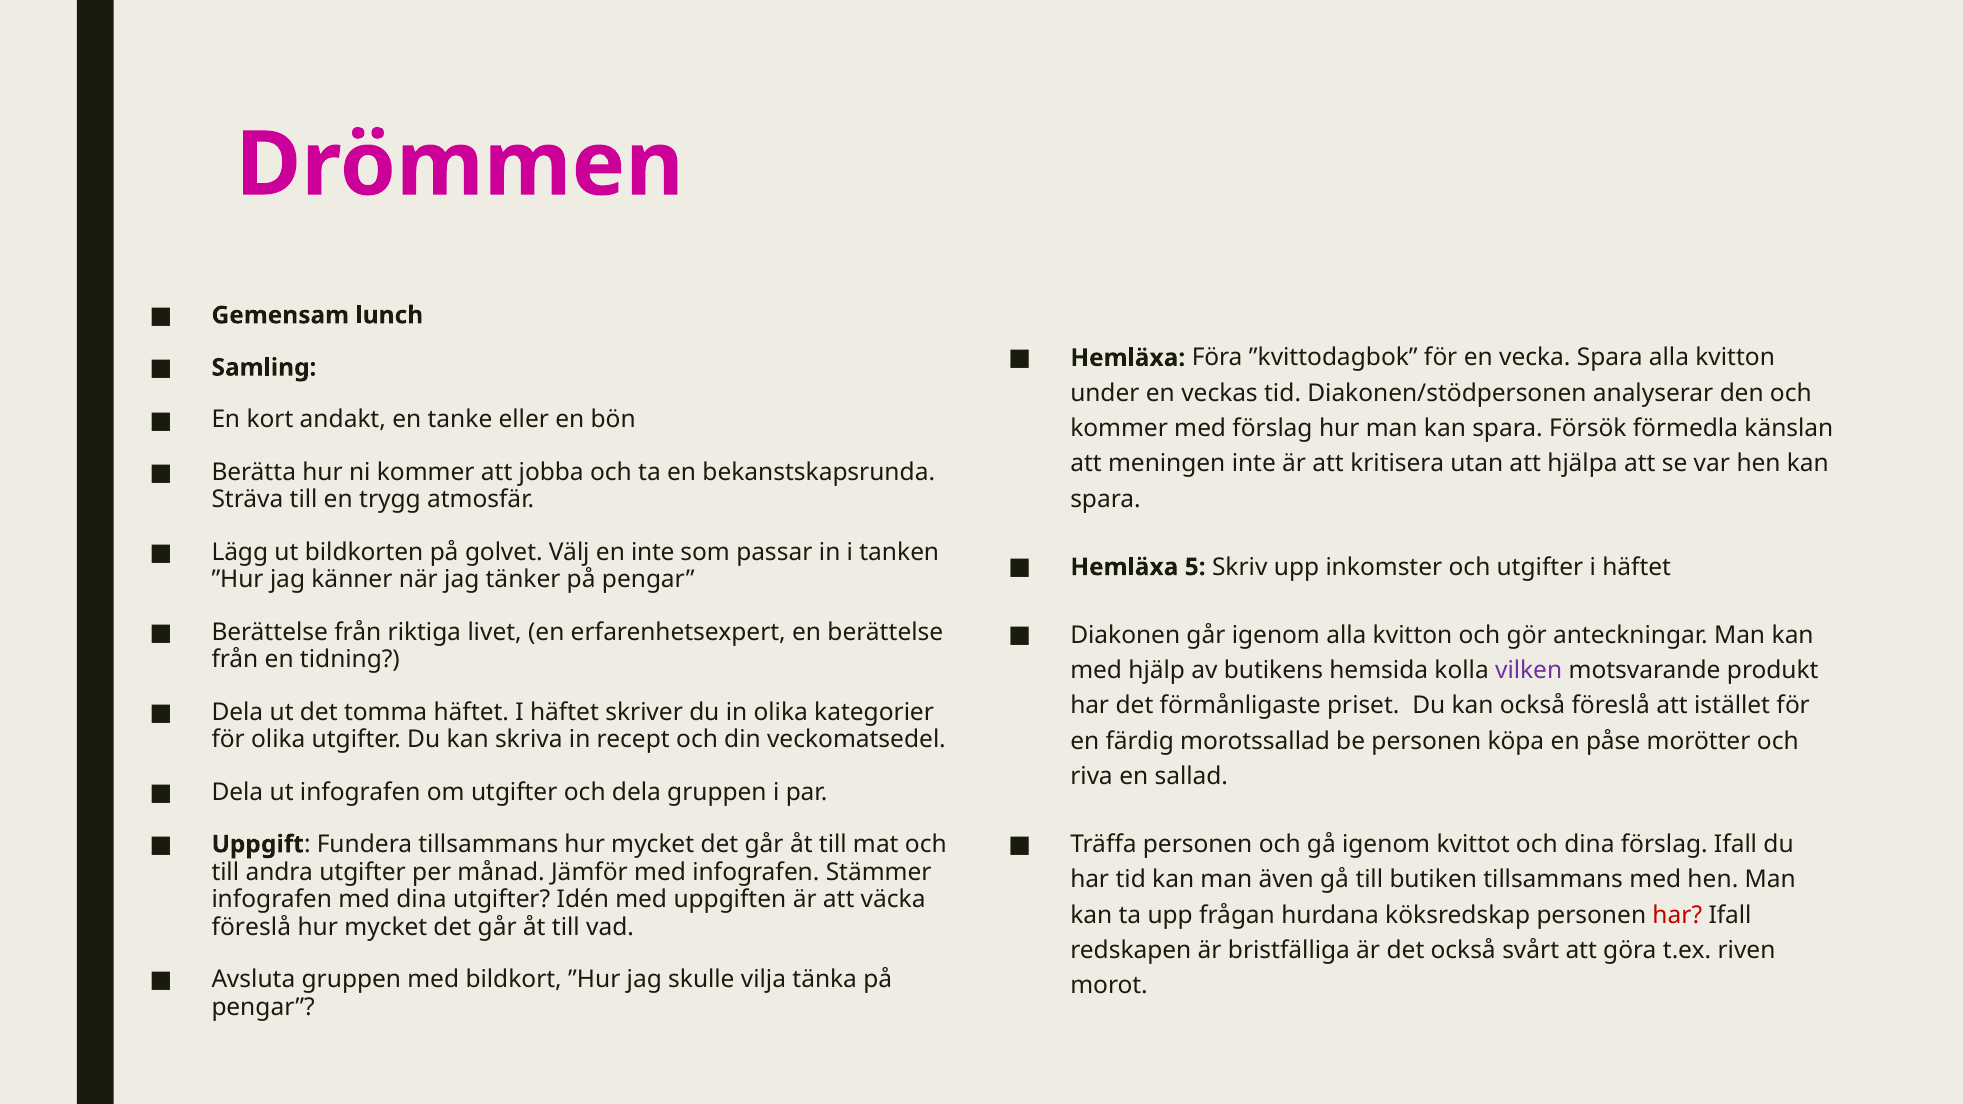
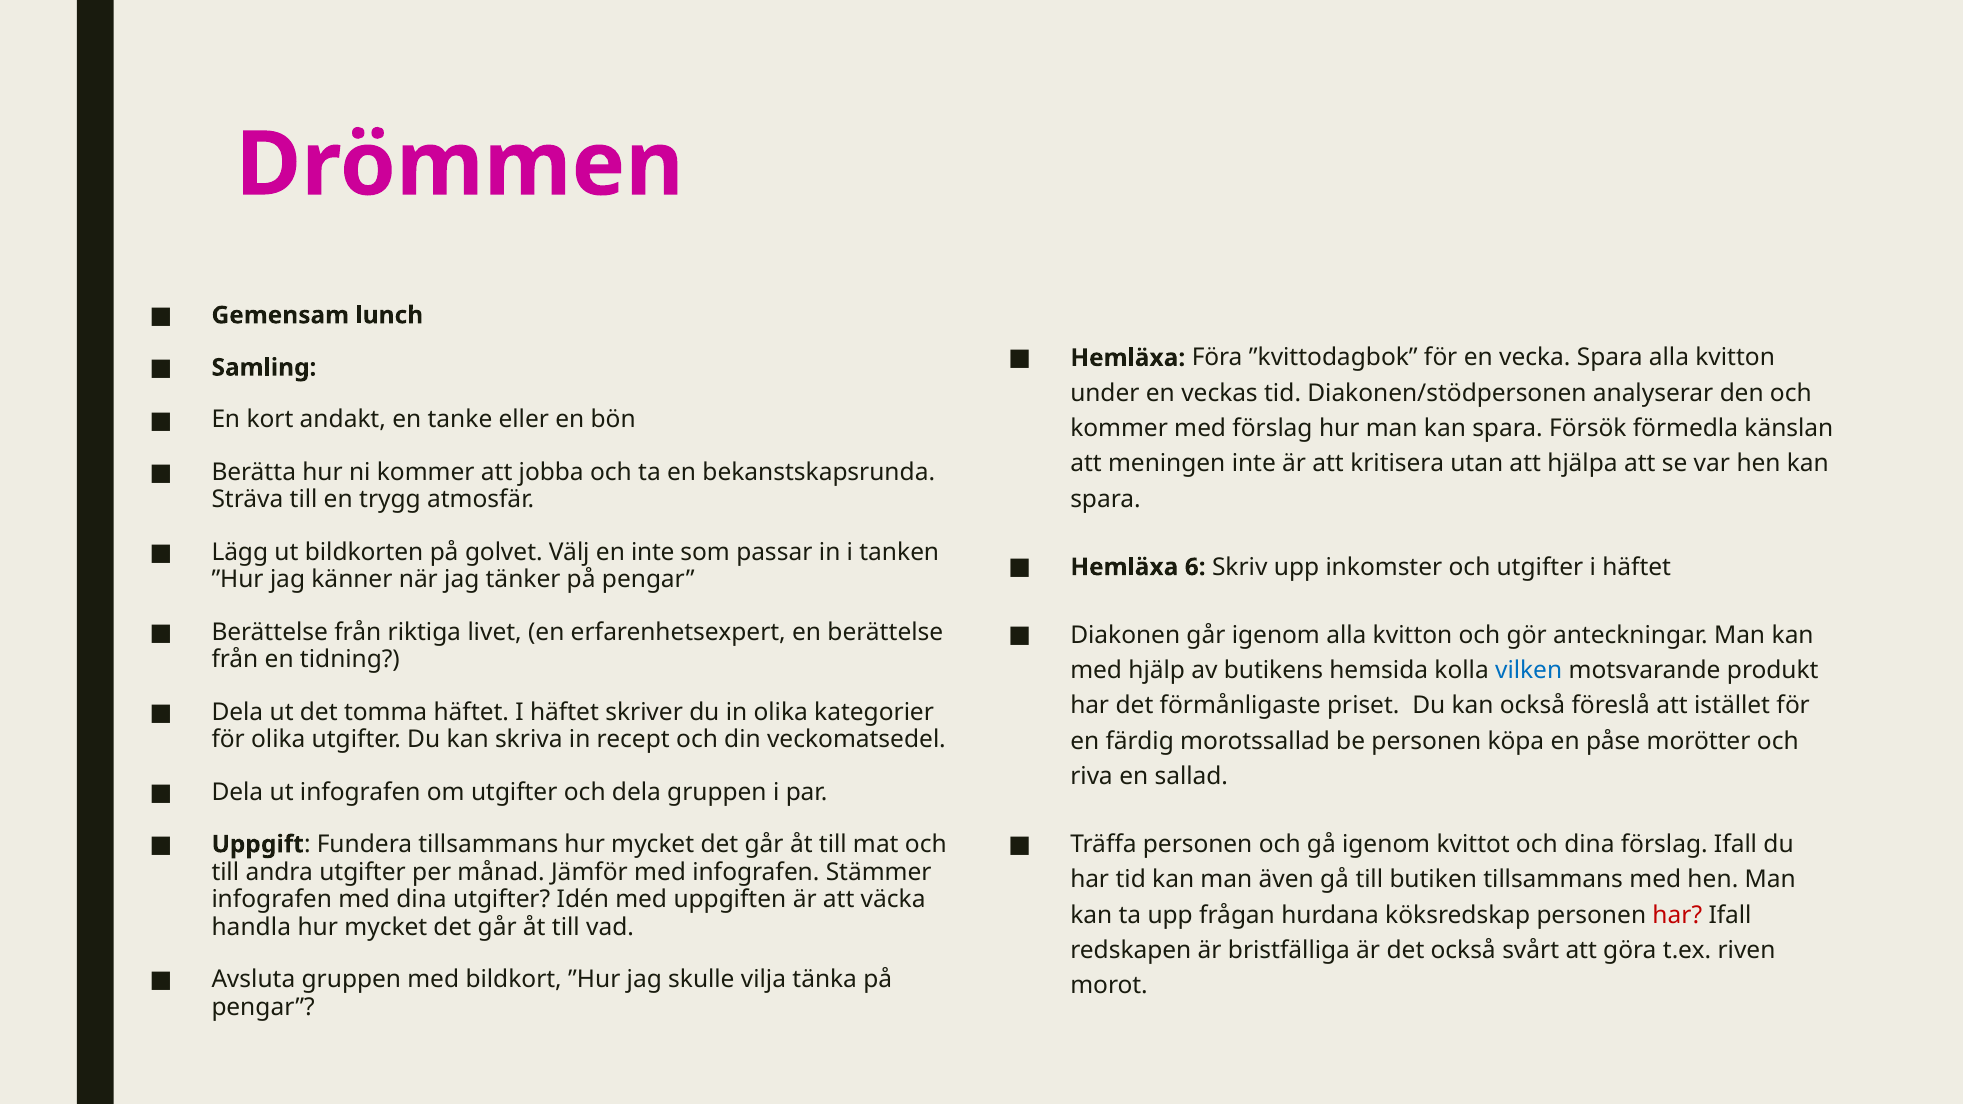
5: 5 -> 6 (1195, 567)
vilken colour: purple -> blue (1529, 671)
föreslå: föreslå -> handla (251, 928)
